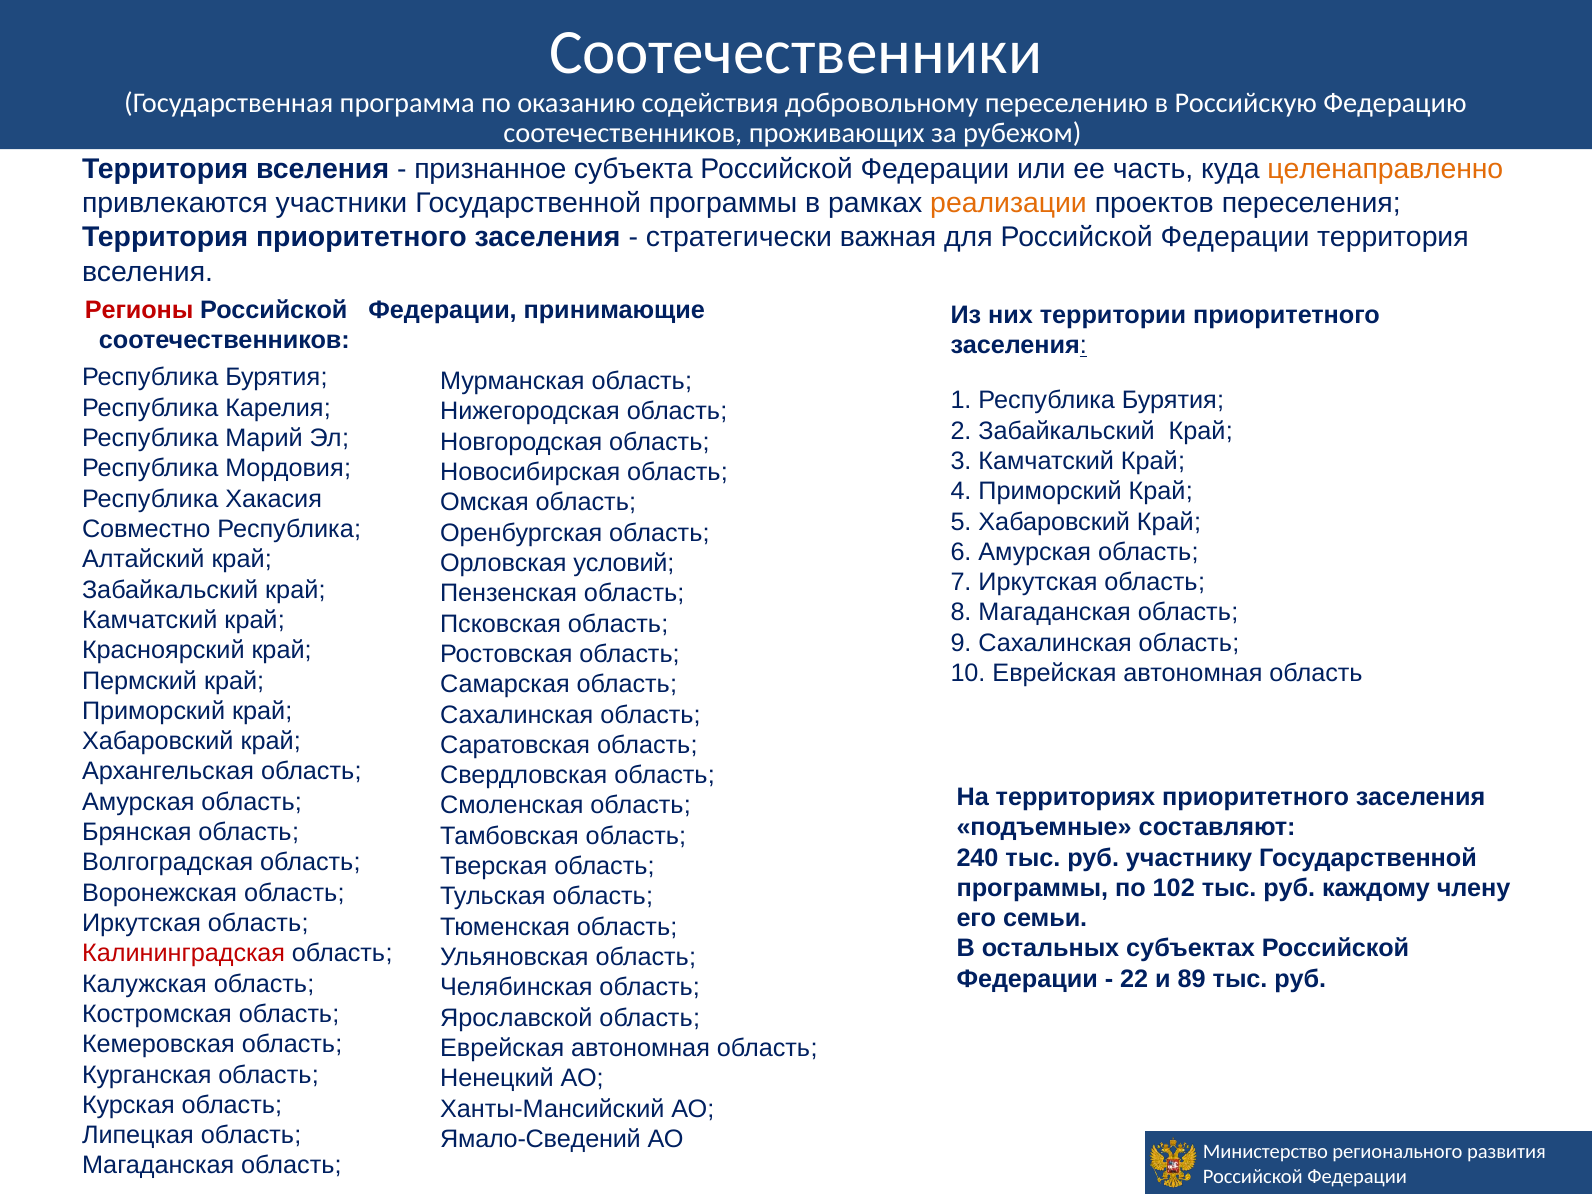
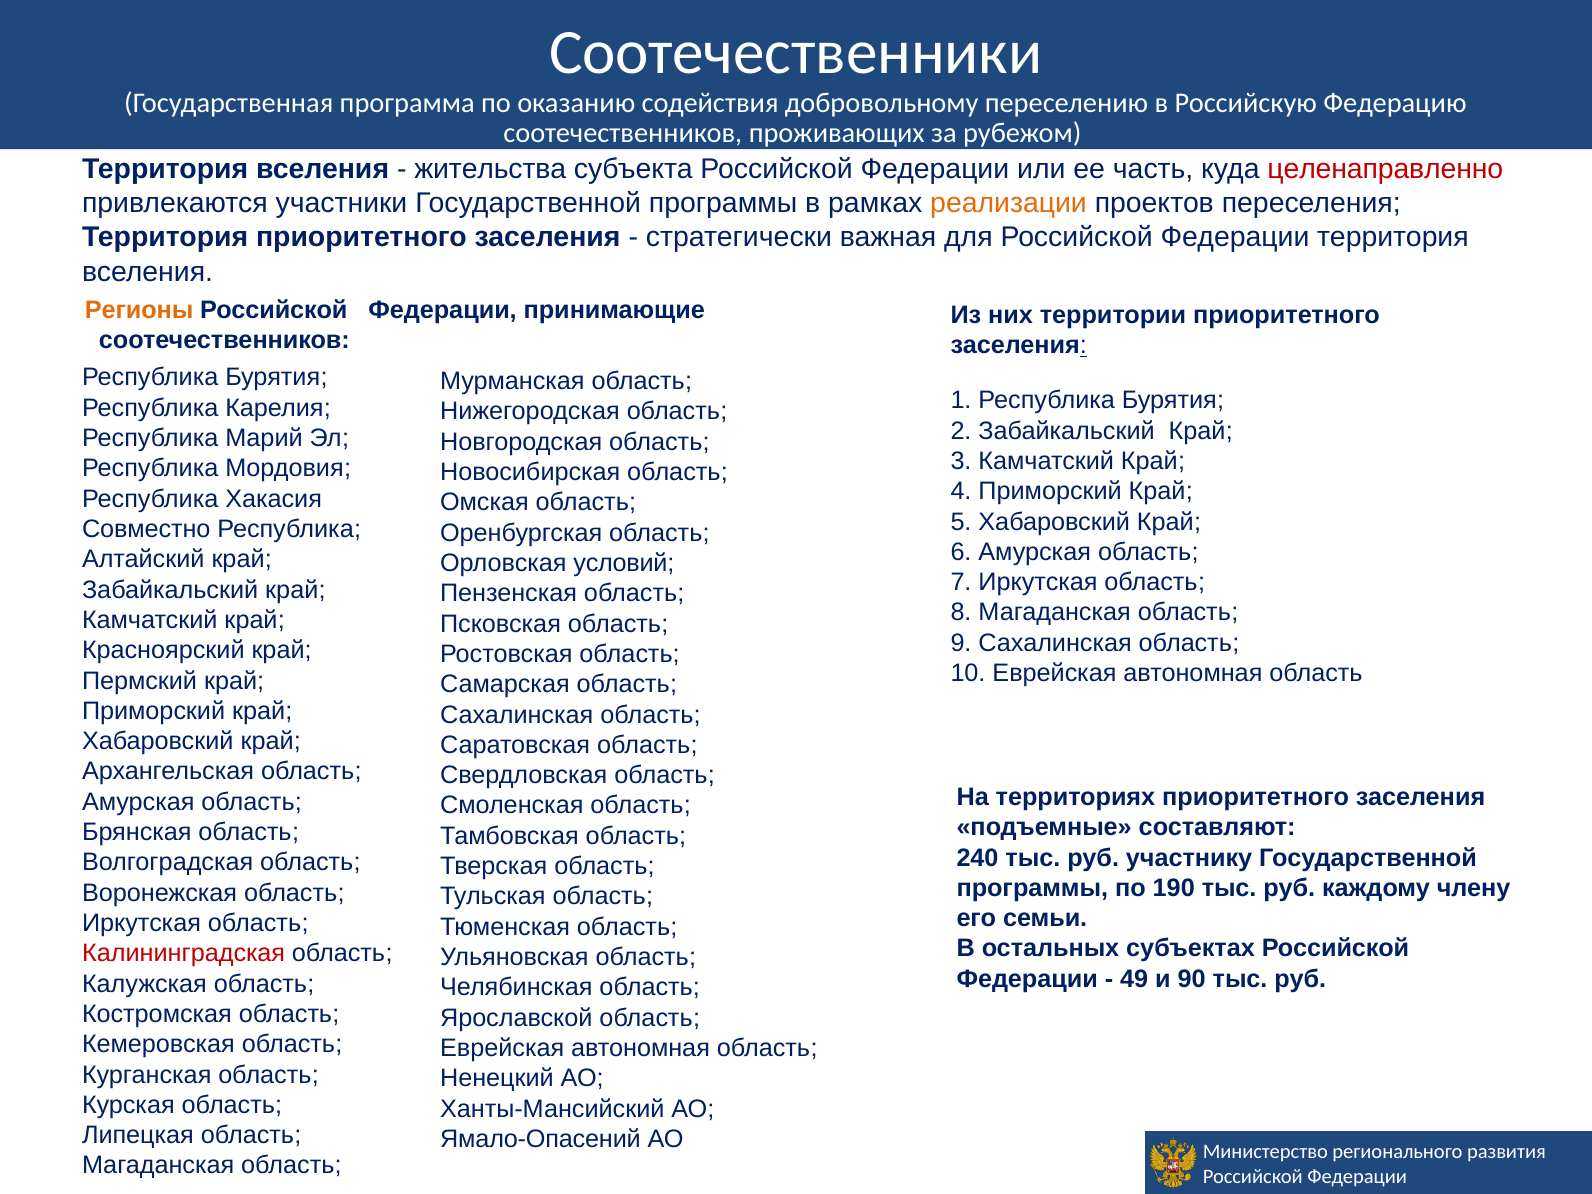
признанное: признанное -> жительства (490, 169)
целенаправленно colour: orange -> red (1385, 169)
Регионы colour: red -> orange (139, 310)
102: 102 -> 190 (1174, 888)
22: 22 -> 49 (1134, 979)
89: 89 -> 90 (1192, 979)
Ямало-Сведений: Ямало-Сведений -> Ямало-Опасений (540, 1139)
